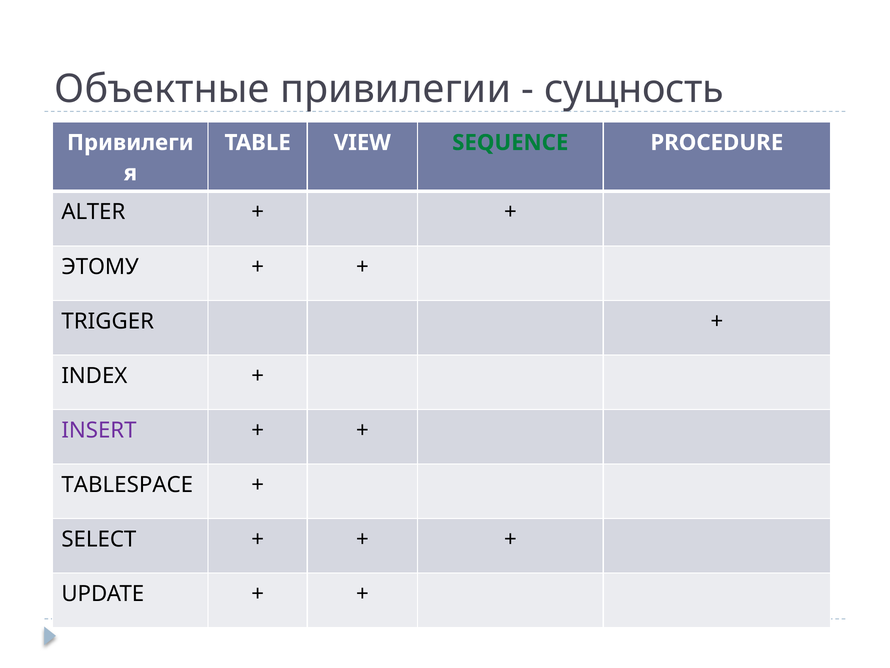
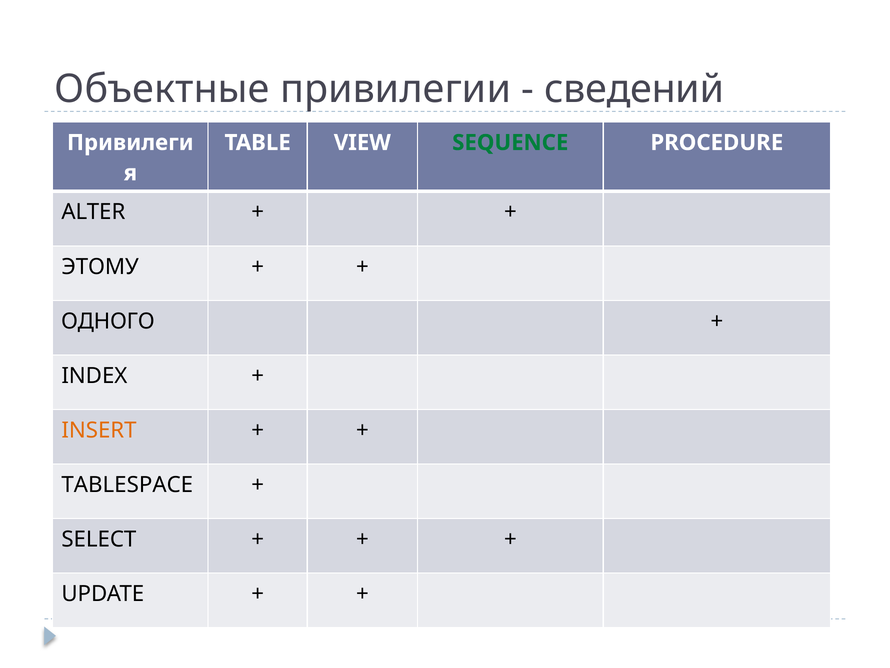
сущность: сущность -> сведений (634, 89)
TRIGGER: TRIGGER -> ОДНОГО (108, 321)
INSERT colour: purple -> orange (99, 430)
